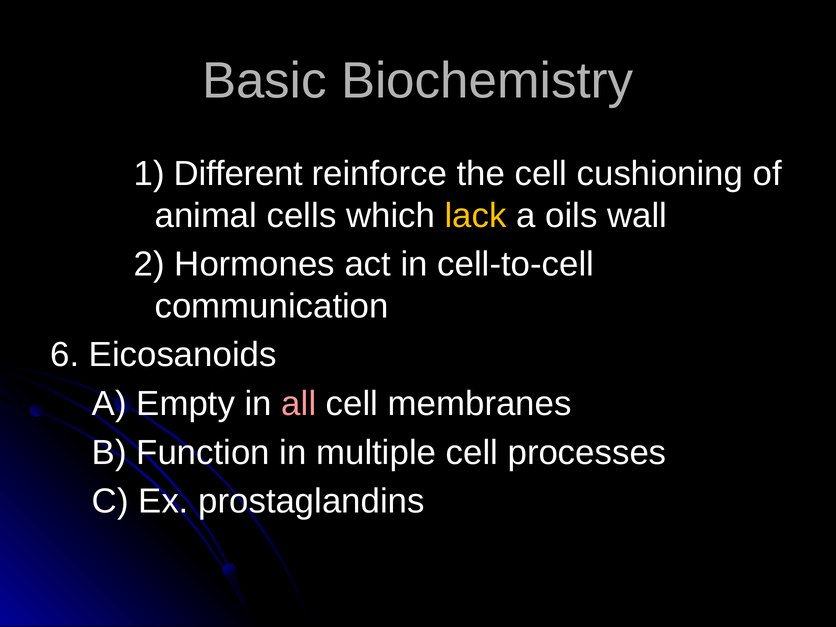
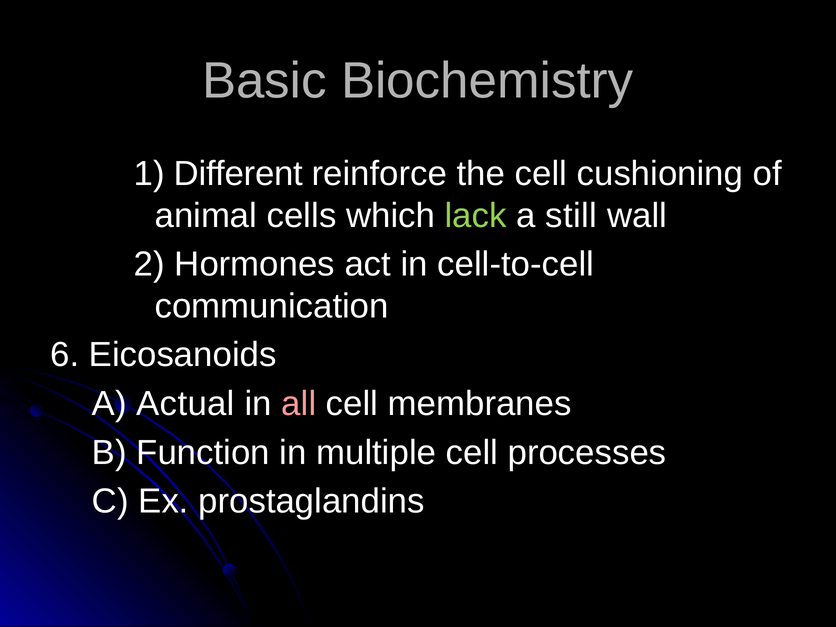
lack colour: yellow -> light green (476, 216)
oils: oils -> still (571, 216)
Empty: Empty -> Actual (186, 404)
